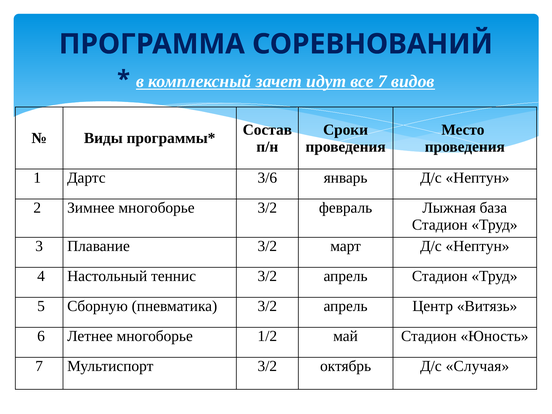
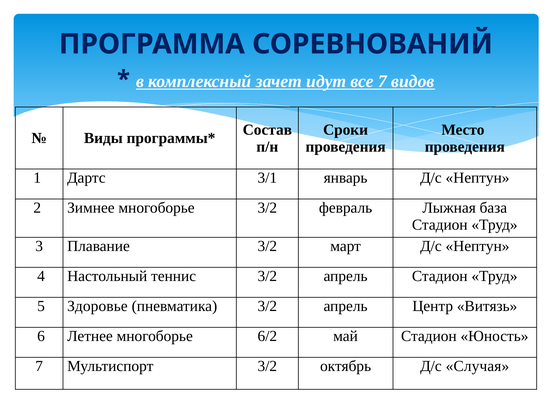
3/6: 3/6 -> 3/1 (267, 178)
Сборную: Сборную -> Здоровье (97, 306)
1/2: 1/2 -> 6/2 (267, 336)
